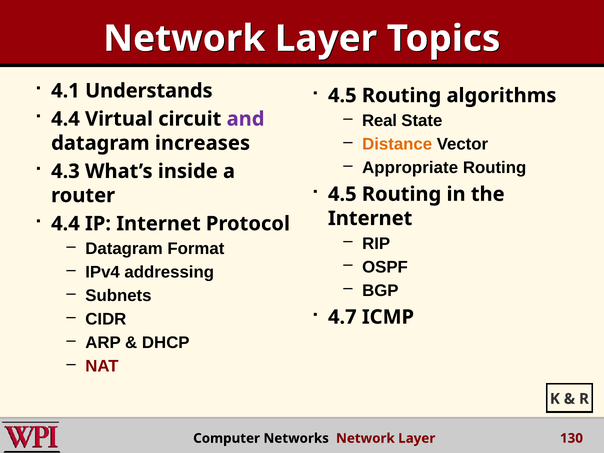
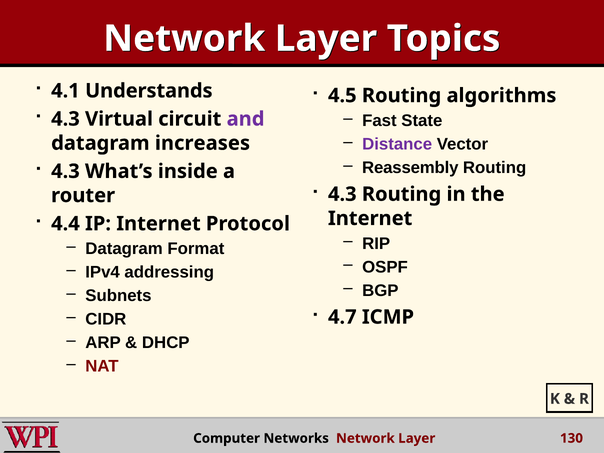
Real: Real -> Fast (379, 121)
4.4: 4.4 -> 4.3 (65, 119)
Distance colour: orange -> purple (397, 144)
Appropriate: Appropriate -> Reassembly (410, 168)
4.5: 4.5 -> 4.3 (342, 194)
